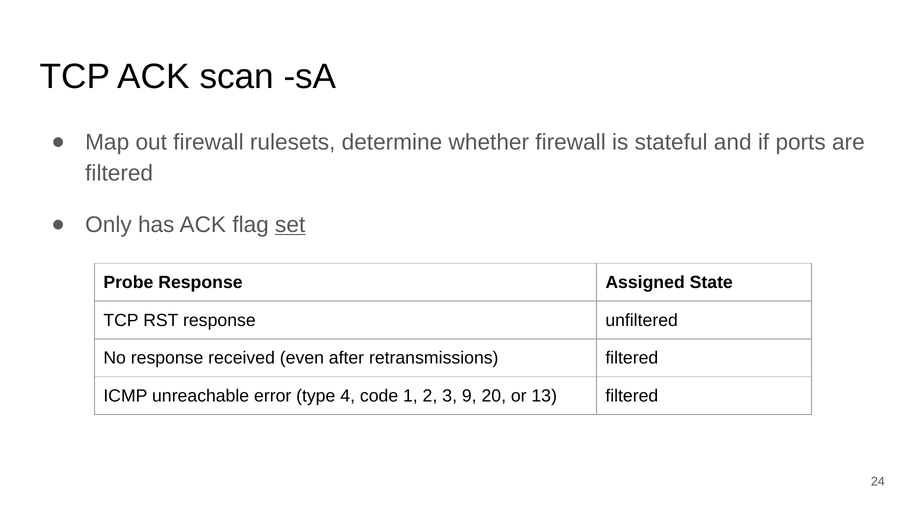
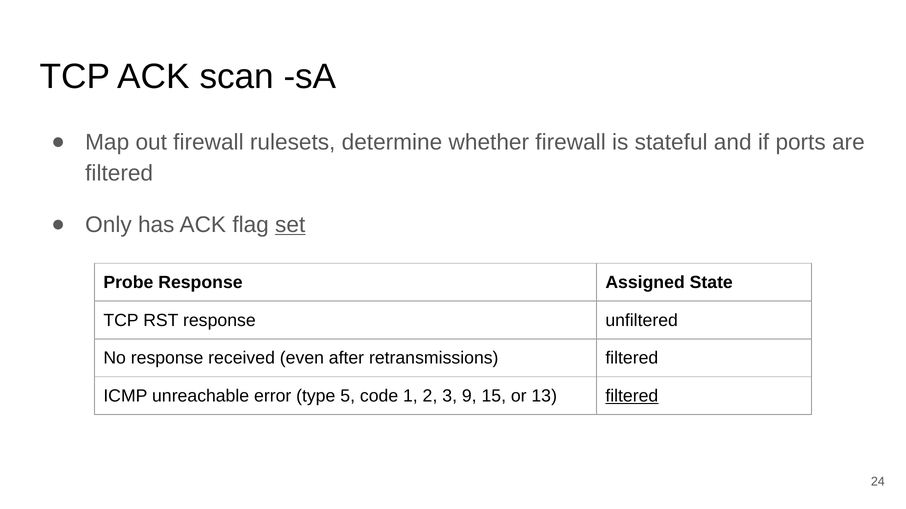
4: 4 -> 5 (348, 396)
20: 20 -> 15 (494, 396)
filtered underline: none -> present (632, 396)
